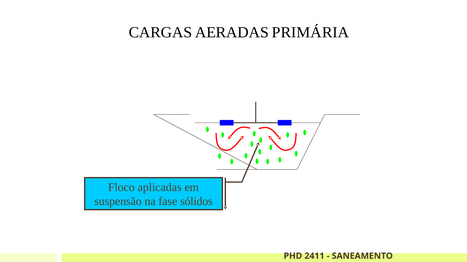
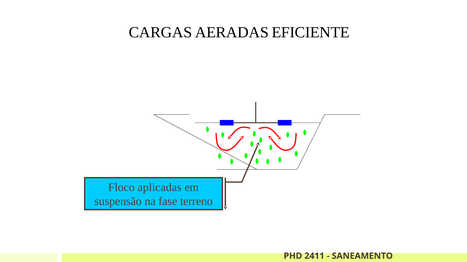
PRIMÁRIA: PRIMÁRIA -> EFICIENTE (311, 33)
sólidos: sólidos -> terreno (196, 202)
